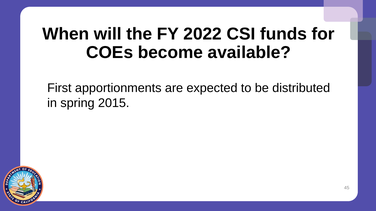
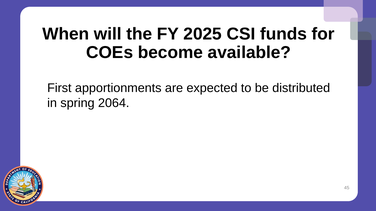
2022: 2022 -> 2025 (203, 34)
2015: 2015 -> 2064 (114, 103)
